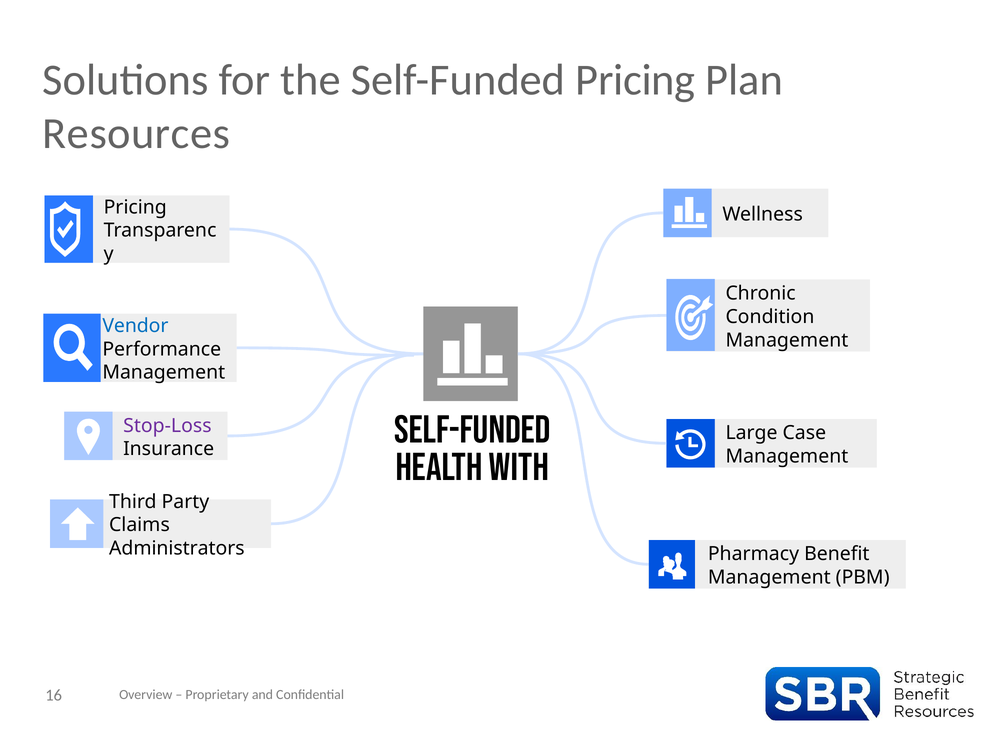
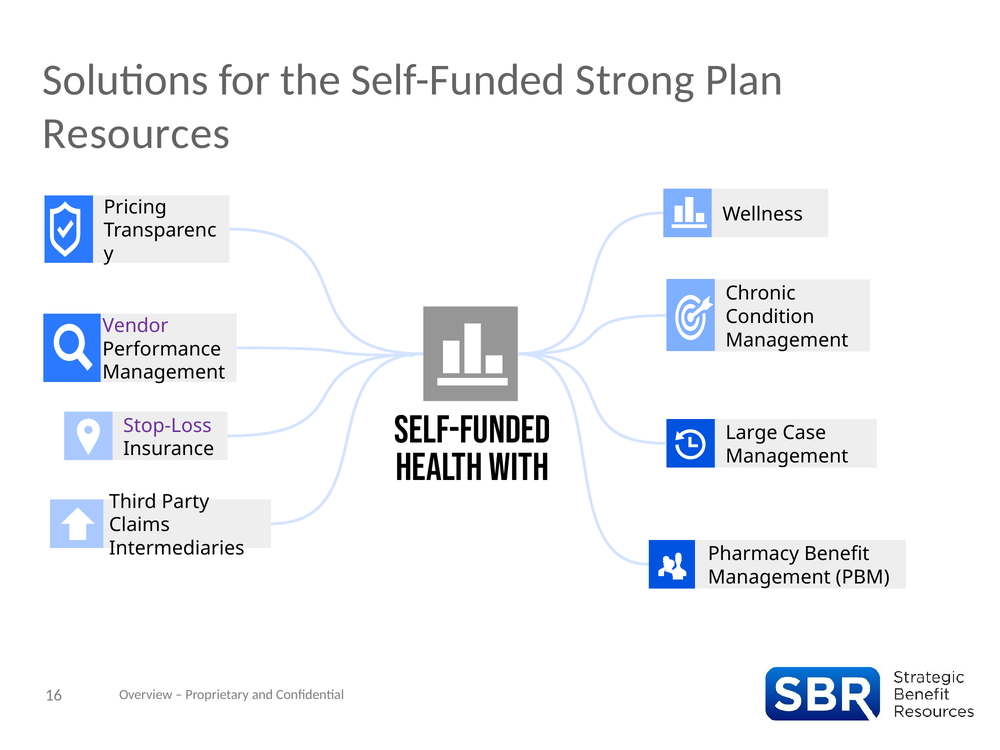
Self-Funded Pricing: Pricing -> Strong (635, 80)
Vendor colour: blue -> purple (135, 326)
Administrators: Administrators -> Intermediaries (177, 548)
